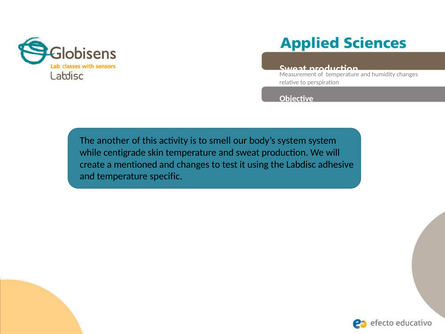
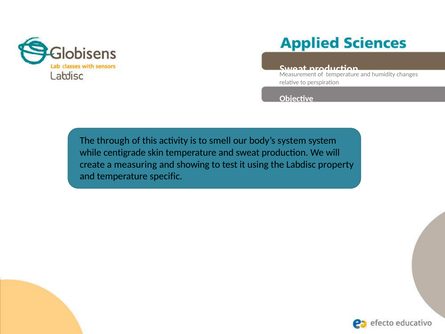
another: another -> through (113, 141)
mentioned: mentioned -> measuring (135, 164)
and changes: changes -> showing (193, 164)
adhesive: adhesive -> property (336, 164)
